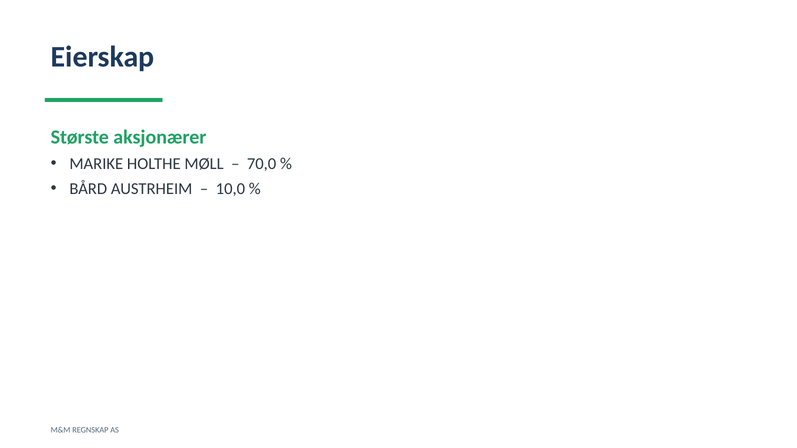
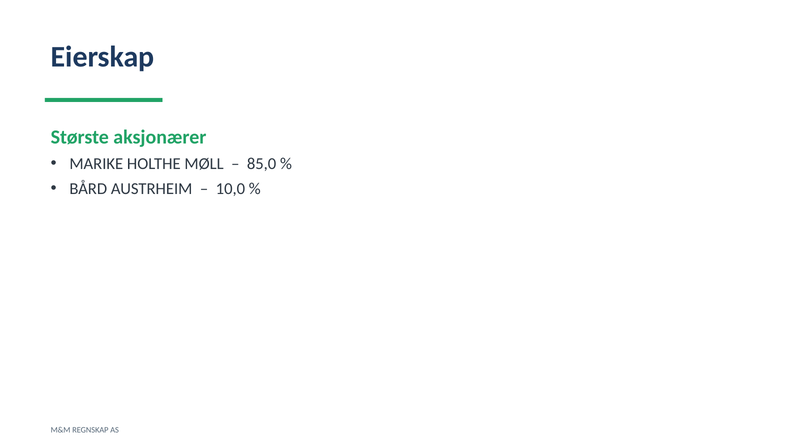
70,0: 70,0 -> 85,0 (262, 164)
